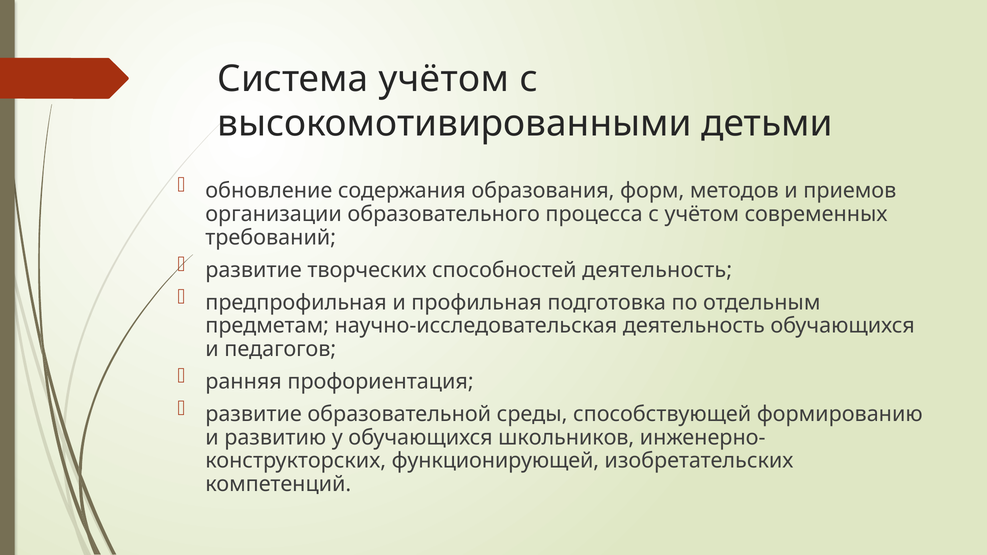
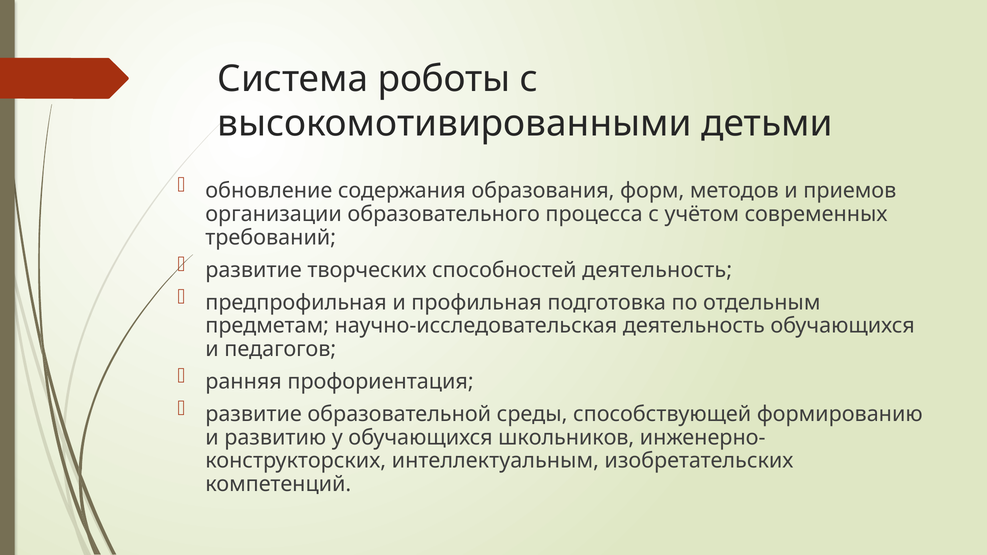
Система учётом: учётом -> роботы (444, 79)
функционирующей: функционирующей -> интеллектуальным (495, 461)
